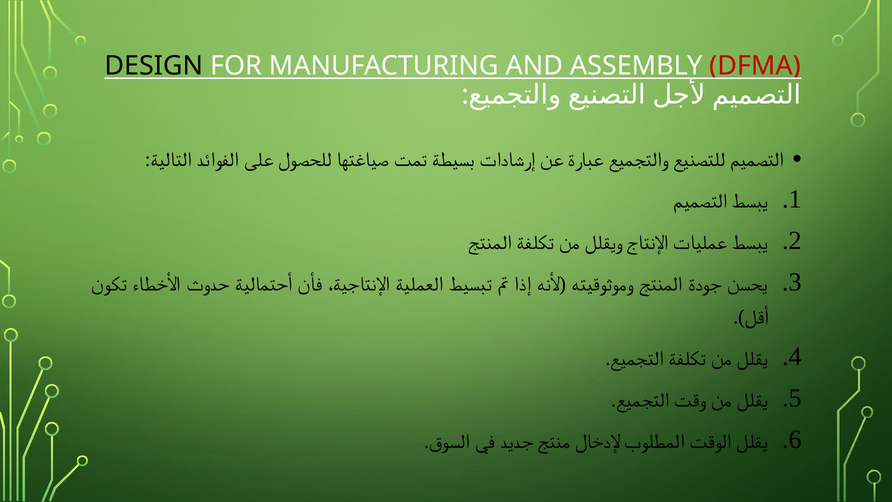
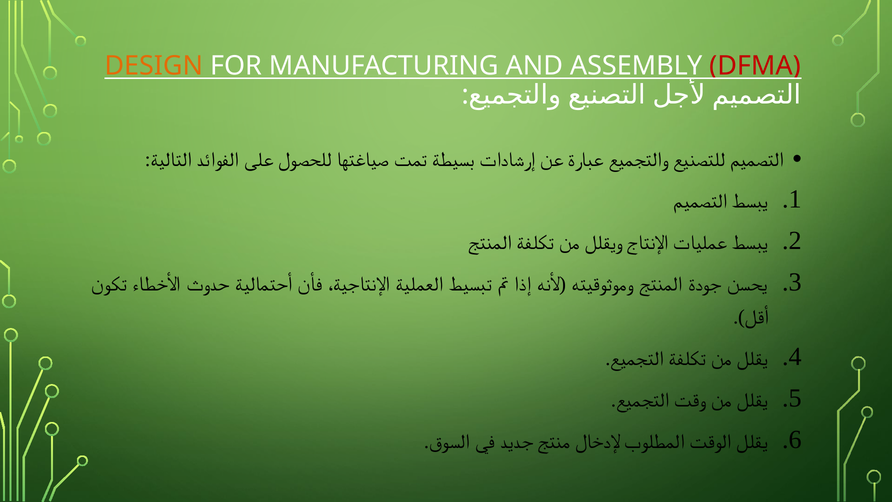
DESIGN colour: black -> orange (154, 66)
